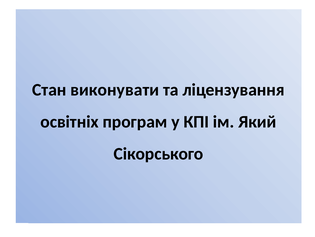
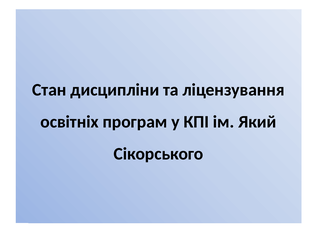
виконувати: виконувати -> дисципліни (115, 89)
